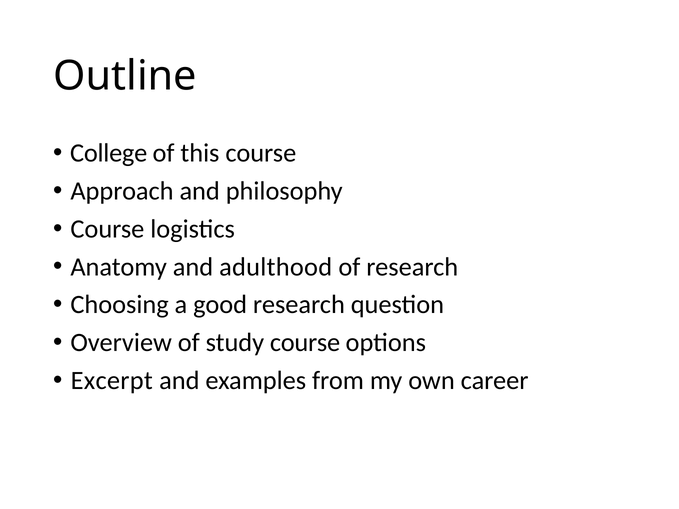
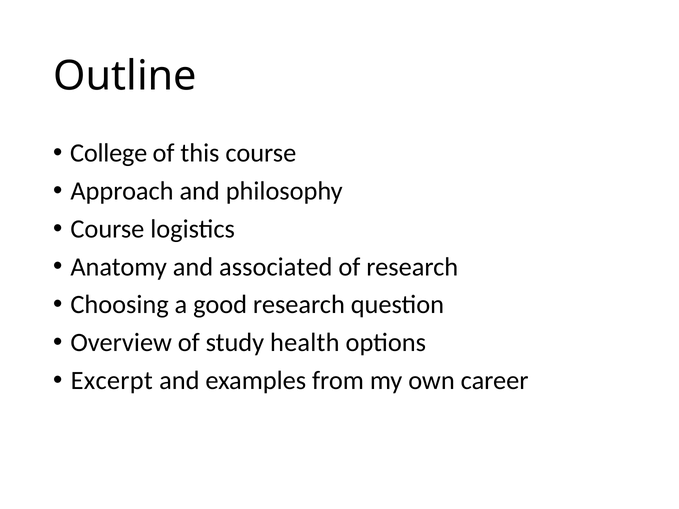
adulthood: adulthood -> associated (276, 267)
study course: course -> health (305, 343)
